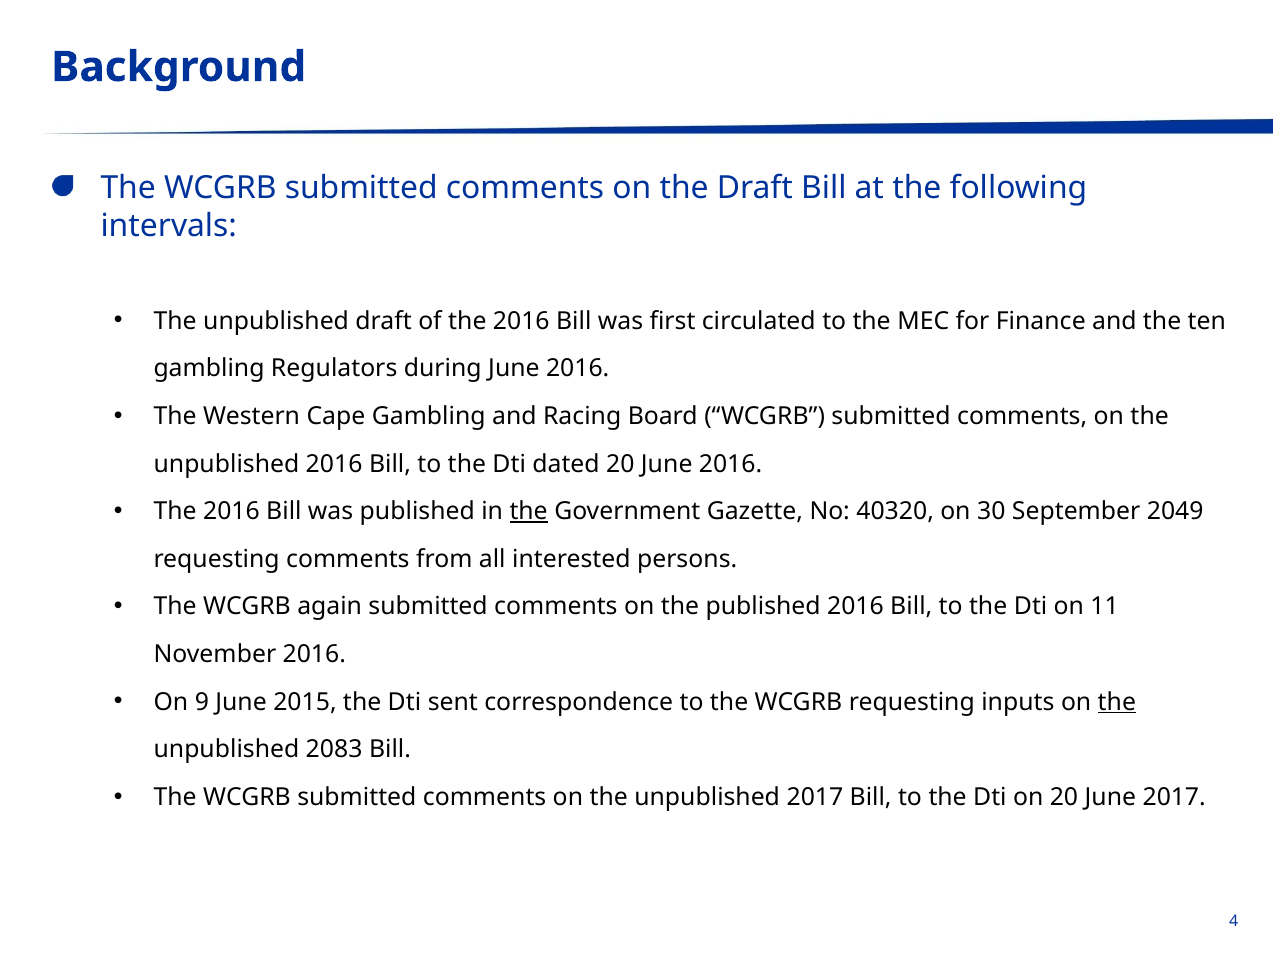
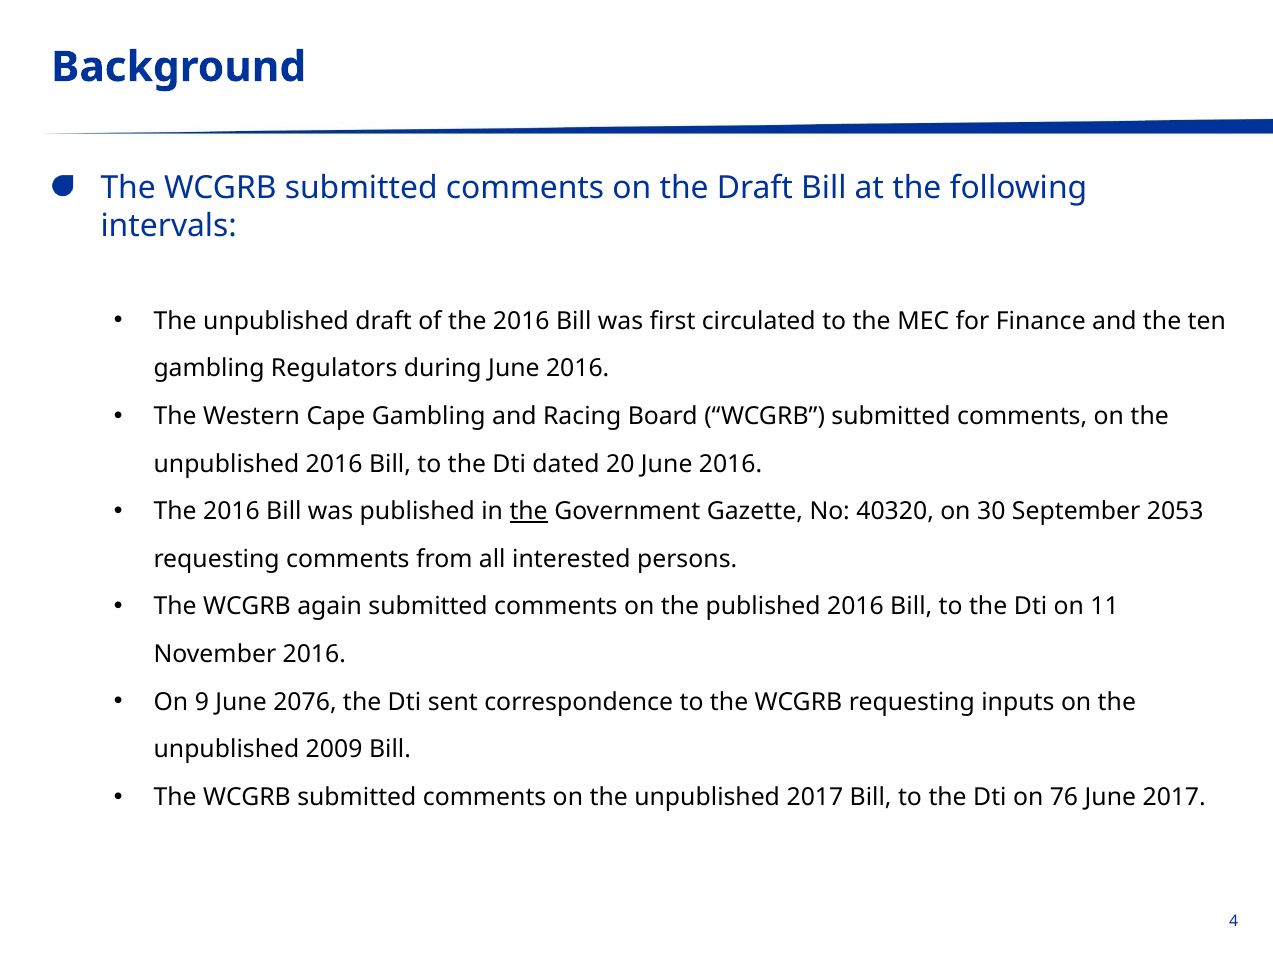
2049: 2049 -> 2053 (1175, 511)
2015: 2015 -> 2076 (305, 702)
the underline: present -> none (1117, 702)
2083: 2083 -> 2009 (334, 749)
on 20: 20 -> 76 (1064, 797)
